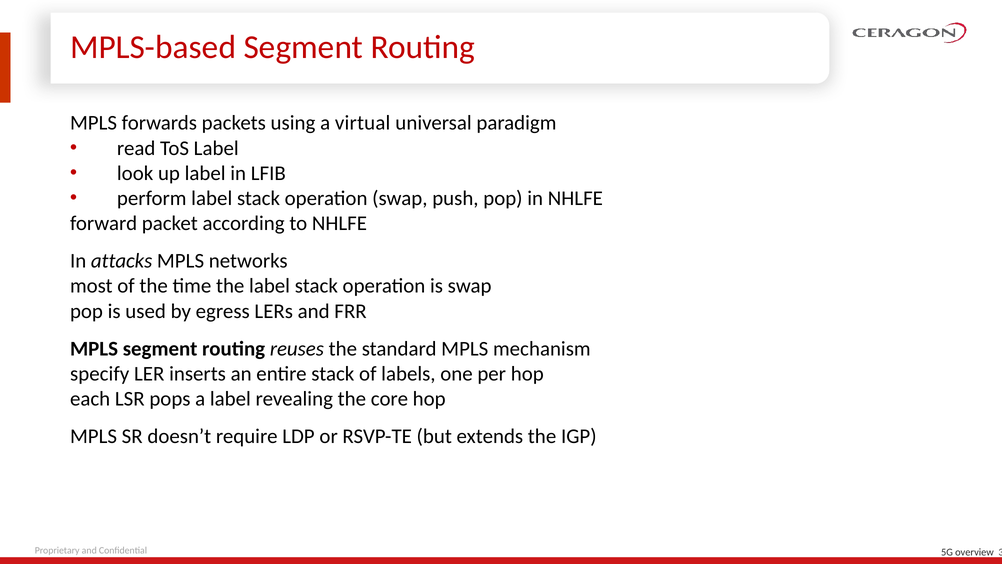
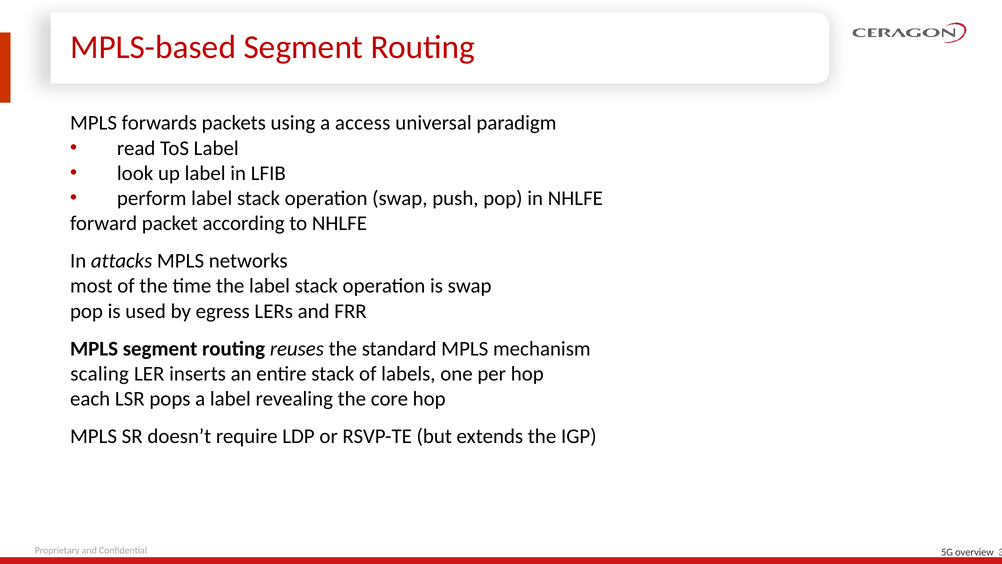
virtual: virtual -> access (363, 123)
specify: specify -> scaling (100, 374)
